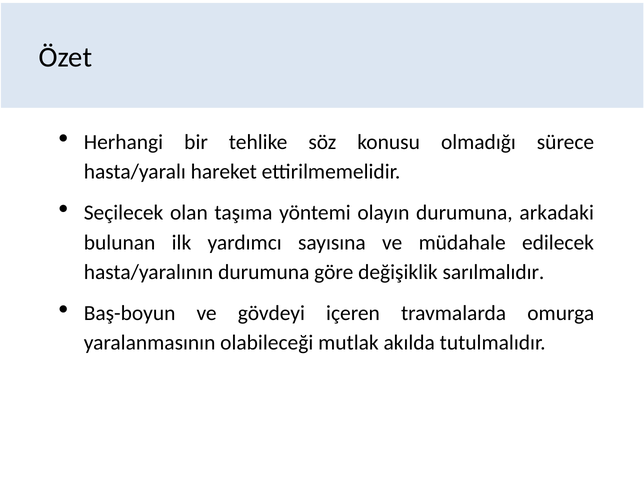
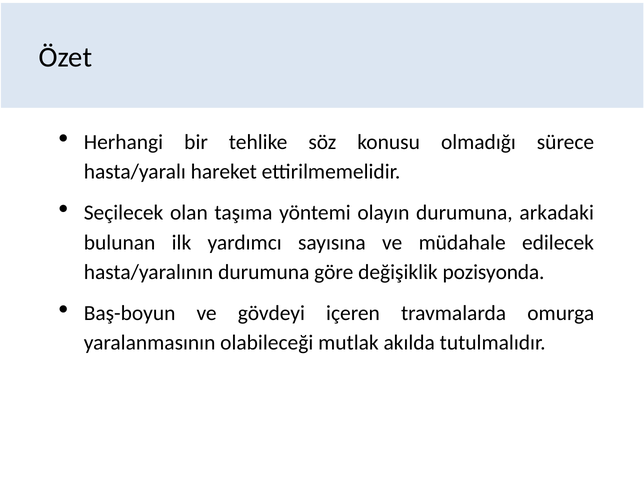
sarılmalıdır: sarılmalıdır -> pozisyonda (494, 272)
